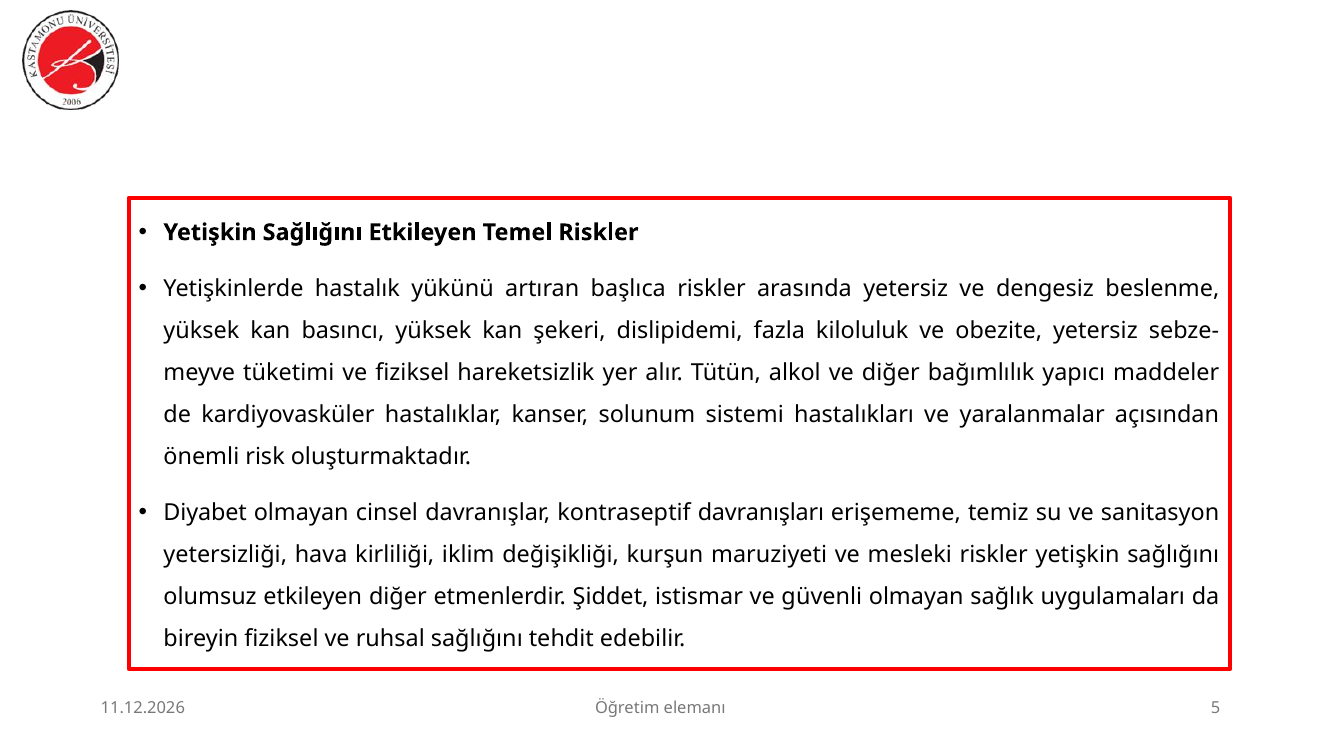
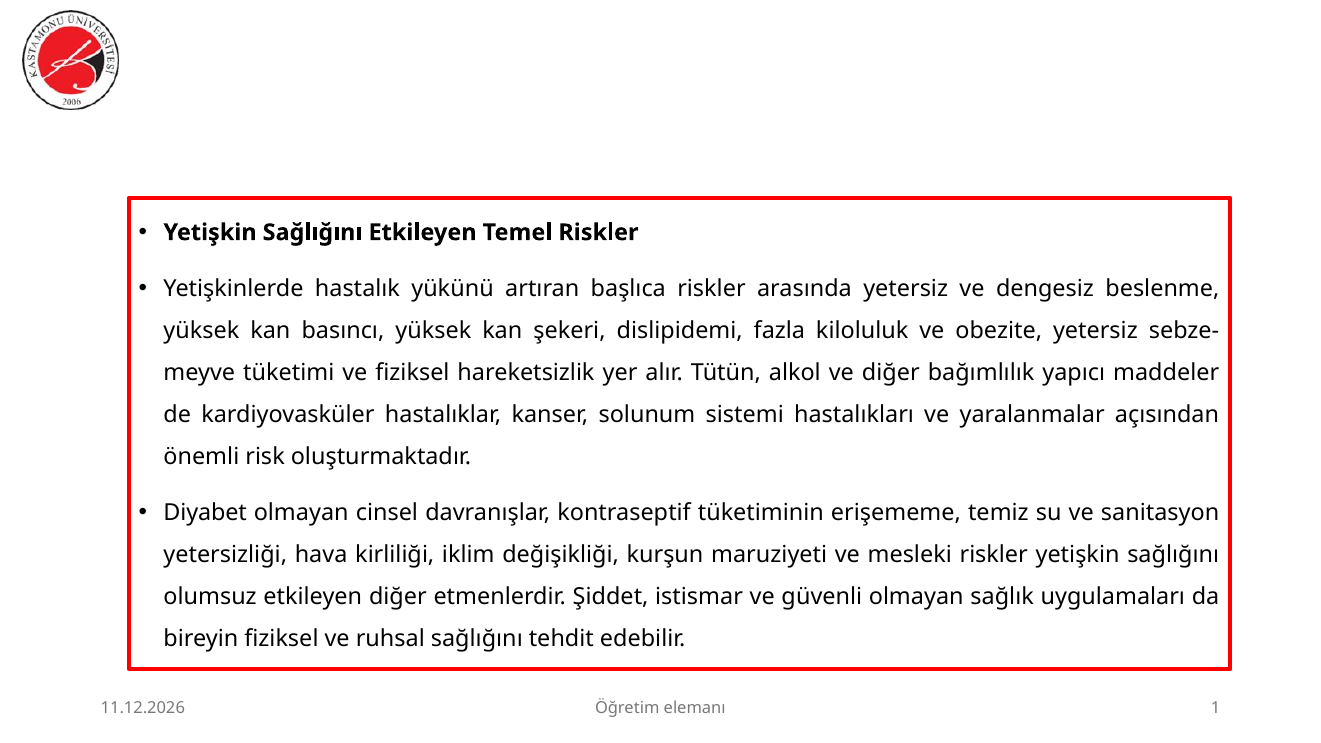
davranışları: davranışları -> tüketiminin (761, 513)
5: 5 -> 1 (1216, 708)
